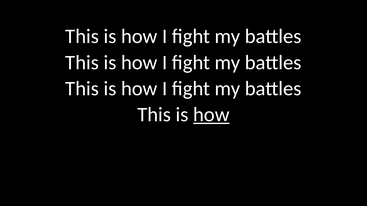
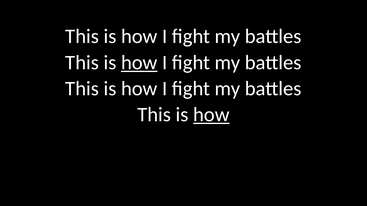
how underline: none -> present (139, 63)
